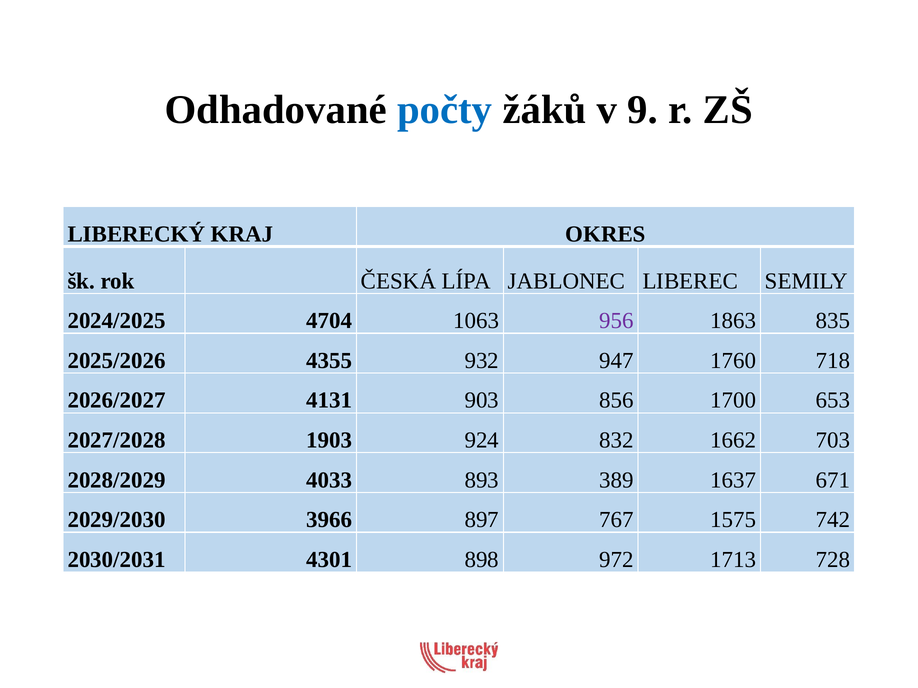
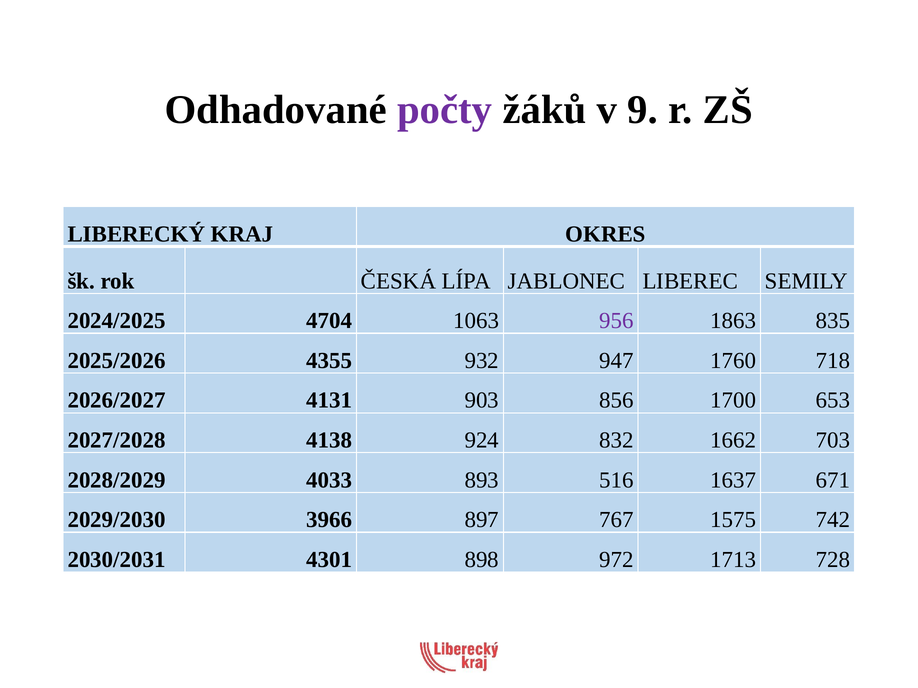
počty colour: blue -> purple (445, 110)
1903: 1903 -> 4138 (329, 441)
389: 389 -> 516 (616, 480)
